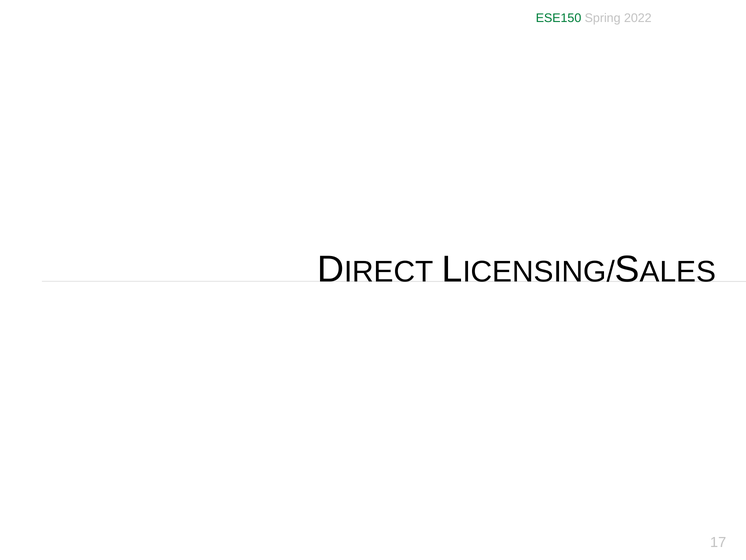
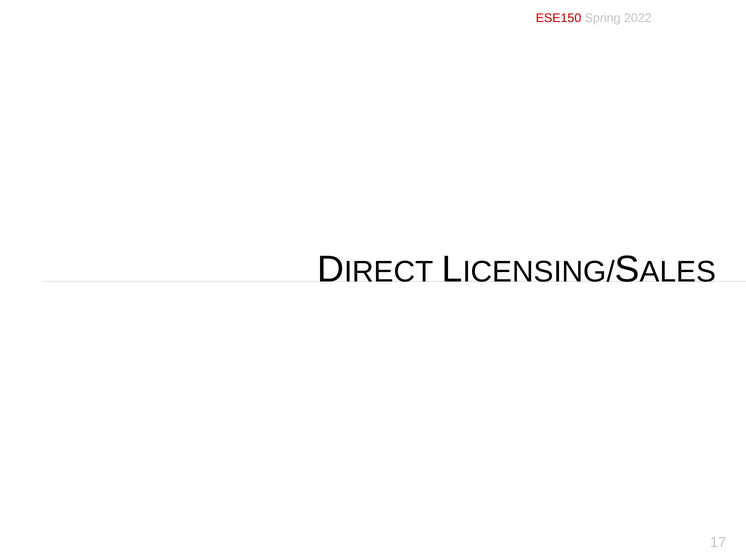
ESE150 colour: green -> red (559, 18)
